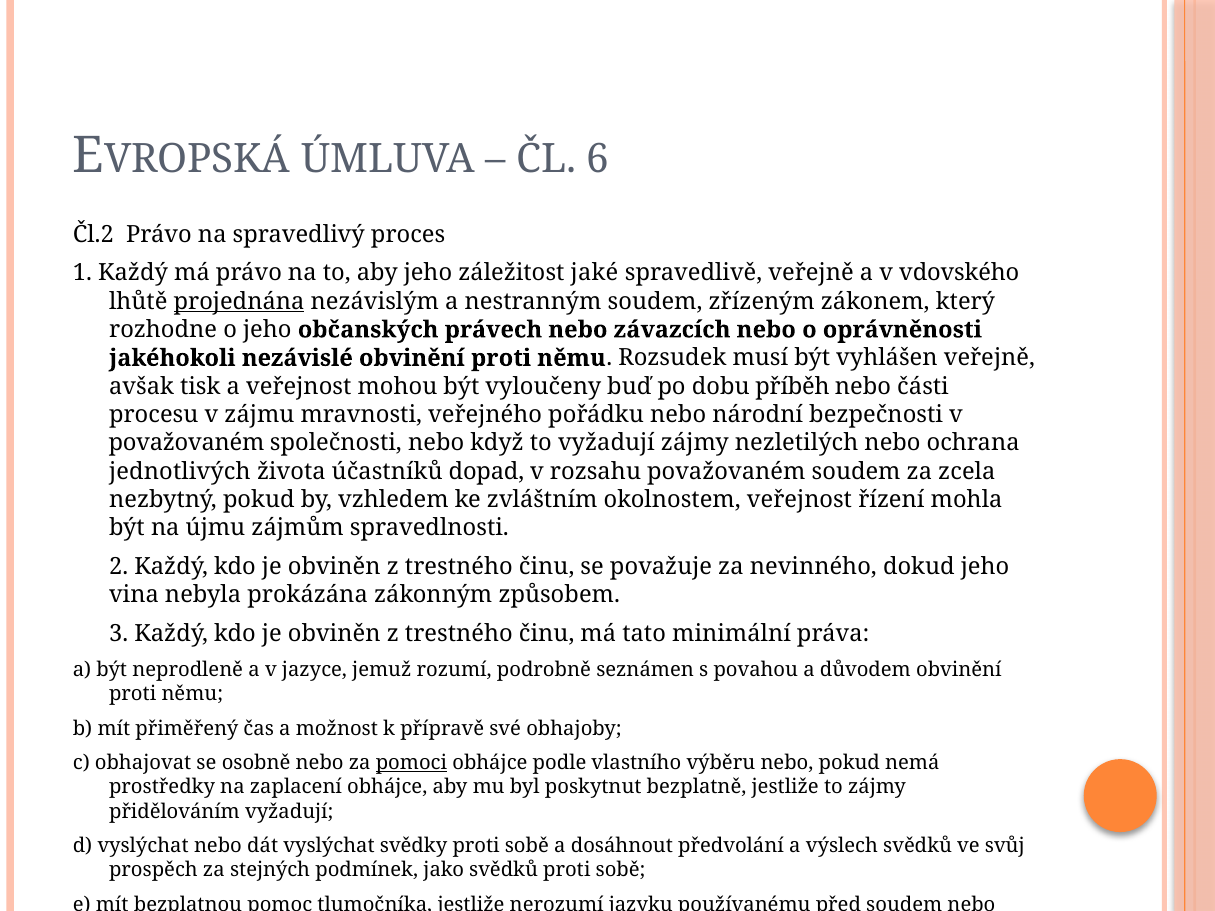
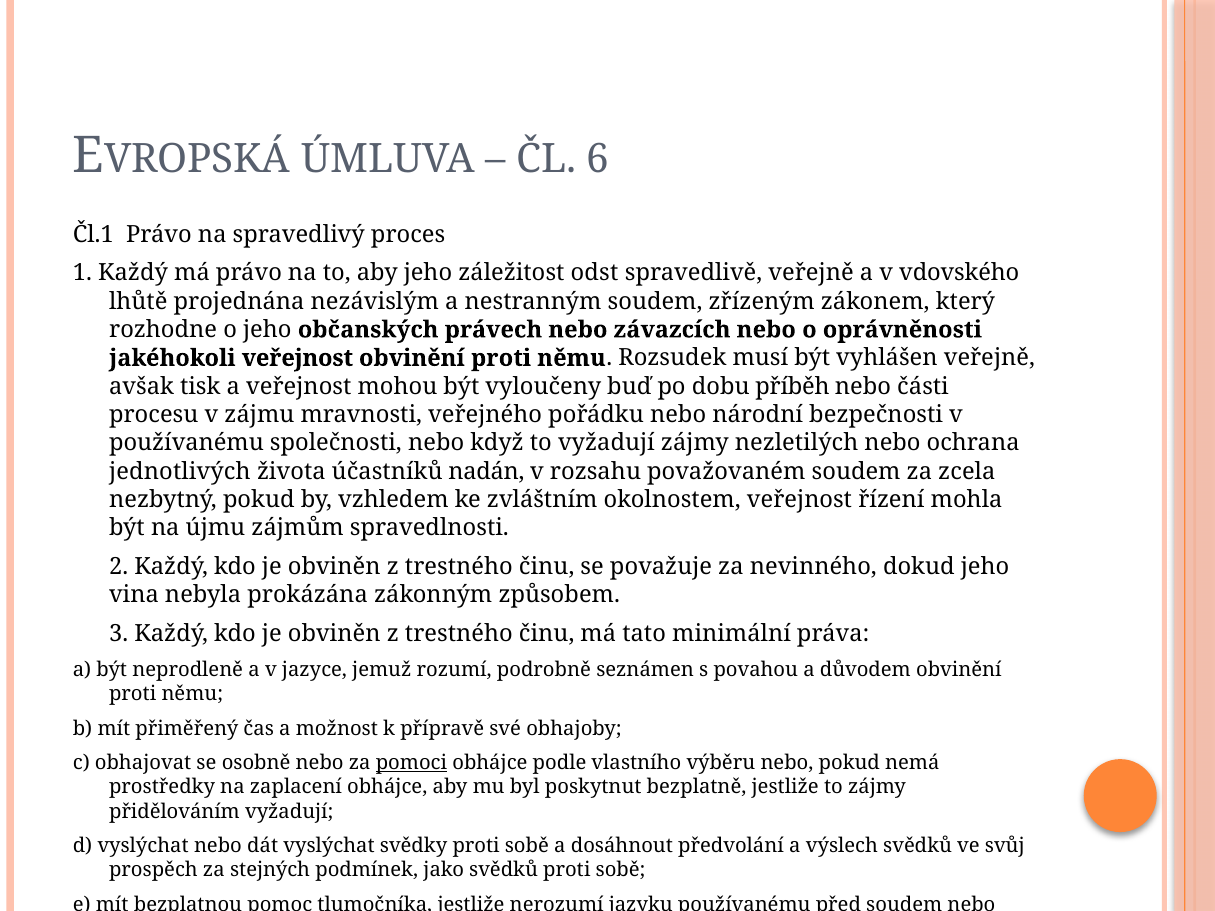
Čl.2: Čl.2 -> Čl.1 (93, 235)
jaké: jaké -> odst (595, 273)
projednána underline: present -> none (239, 301)
jakéhokoli nezávislé: nezávislé -> veřejnost (297, 358)
považovaném: považovaném -> používanému (186, 443)
dopad: dopad -> nadán (486, 472)
